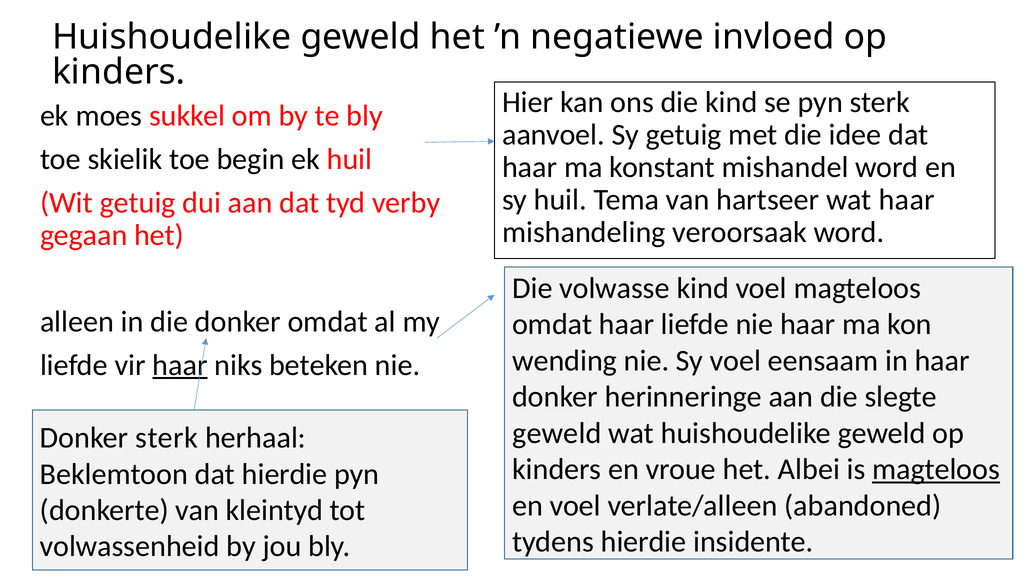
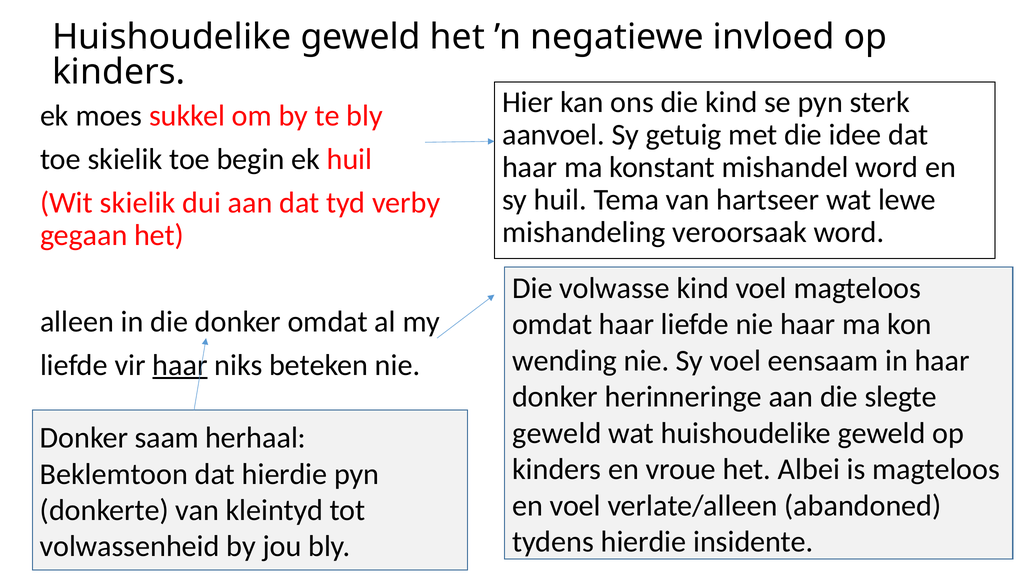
wat haar: haar -> lewe (907, 200)
Wit getuig: getuig -> skielik (138, 203)
Donker sterk: sterk -> saam (167, 438)
magteloos underline: present -> none (936, 470)
